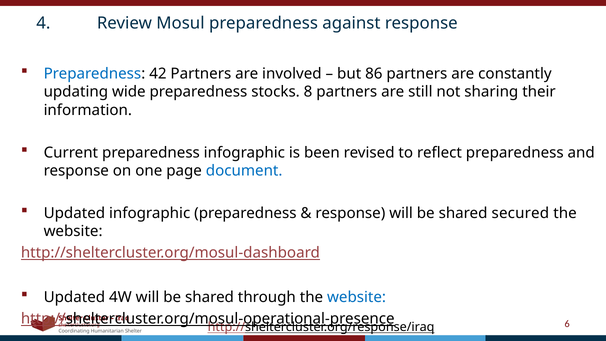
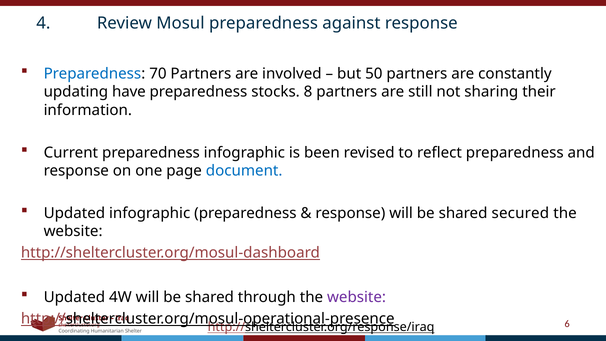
42: 42 -> 70 (158, 74)
86: 86 -> 50 (374, 74)
wide: wide -> have (129, 92)
website colour: blue -> purple (357, 297)
